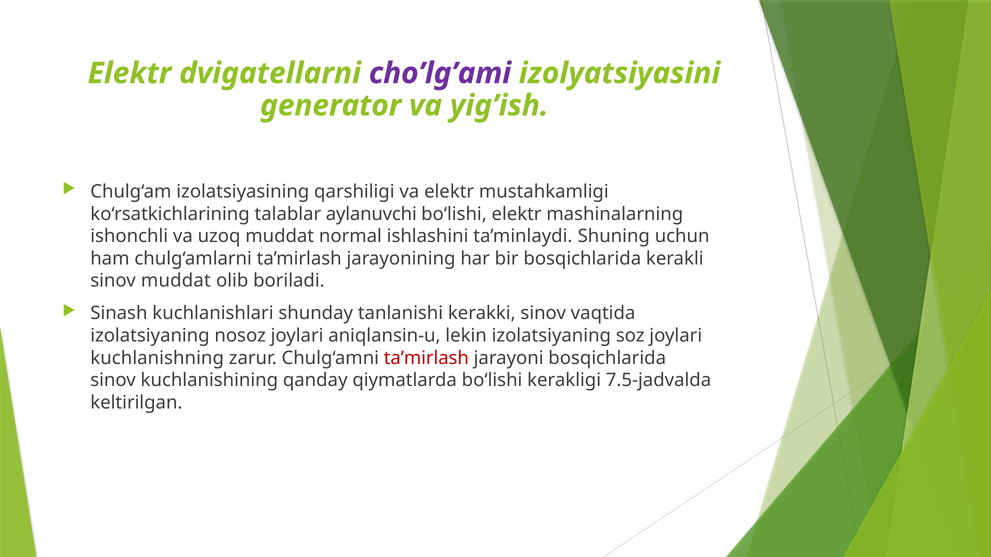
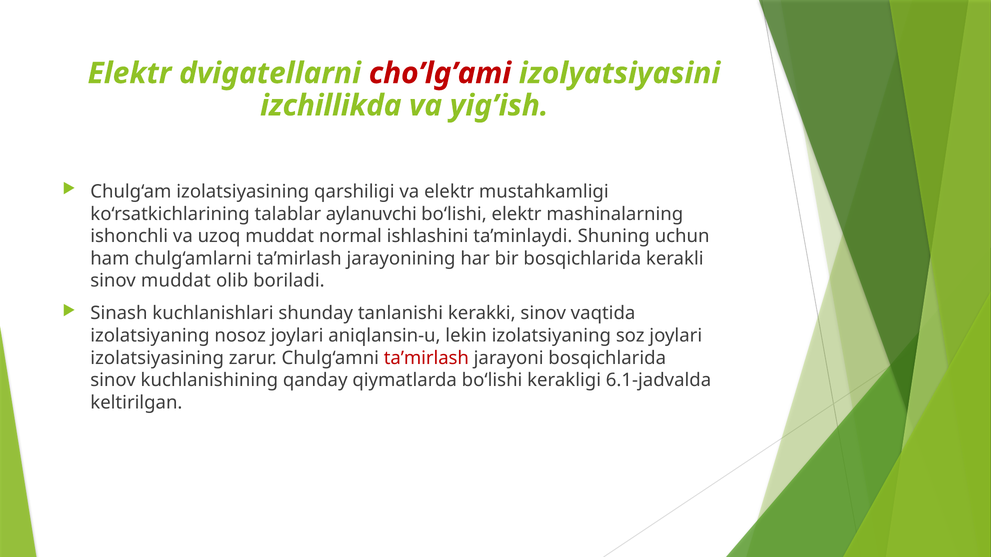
cho’lg’ami colour: purple -> red (440, 73)
generator: generator -> izchillikda (331, 106)
kuchlanishning: kuchlanishning -> izolatsiyasining (157, 358)
7.5-jadvalda: 7.5-jadvalda -> 6.1-jadvalda (659, 381)
